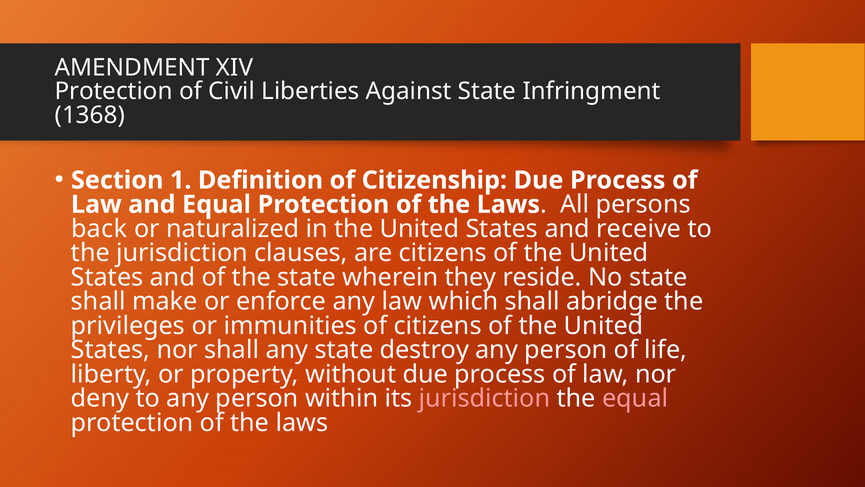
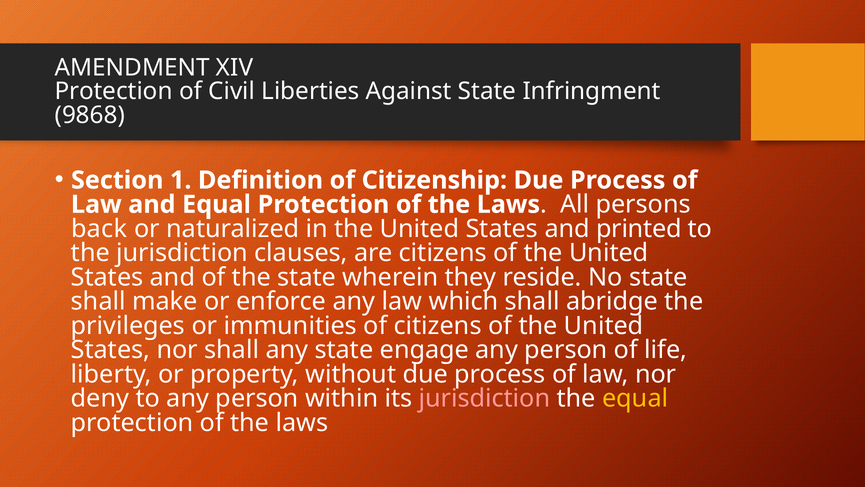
1368: 1368 -> 9868 (90, 115)
receive: receive -> printed (639, 229)
destroy: destroy -> engage (424, 350)
equal colour: pink -> yellow (635, 398)
